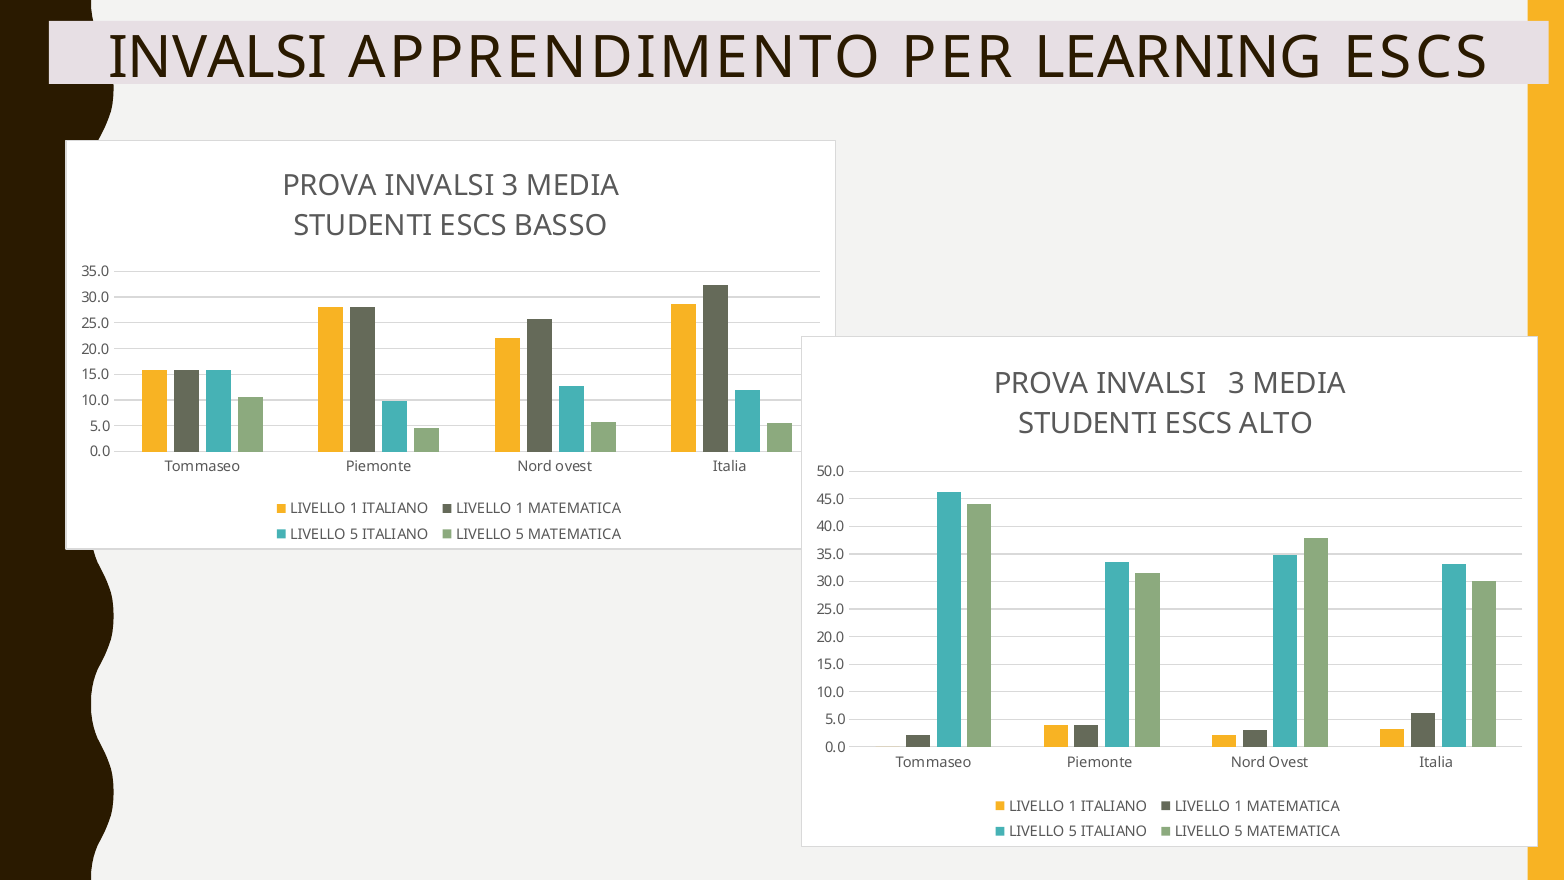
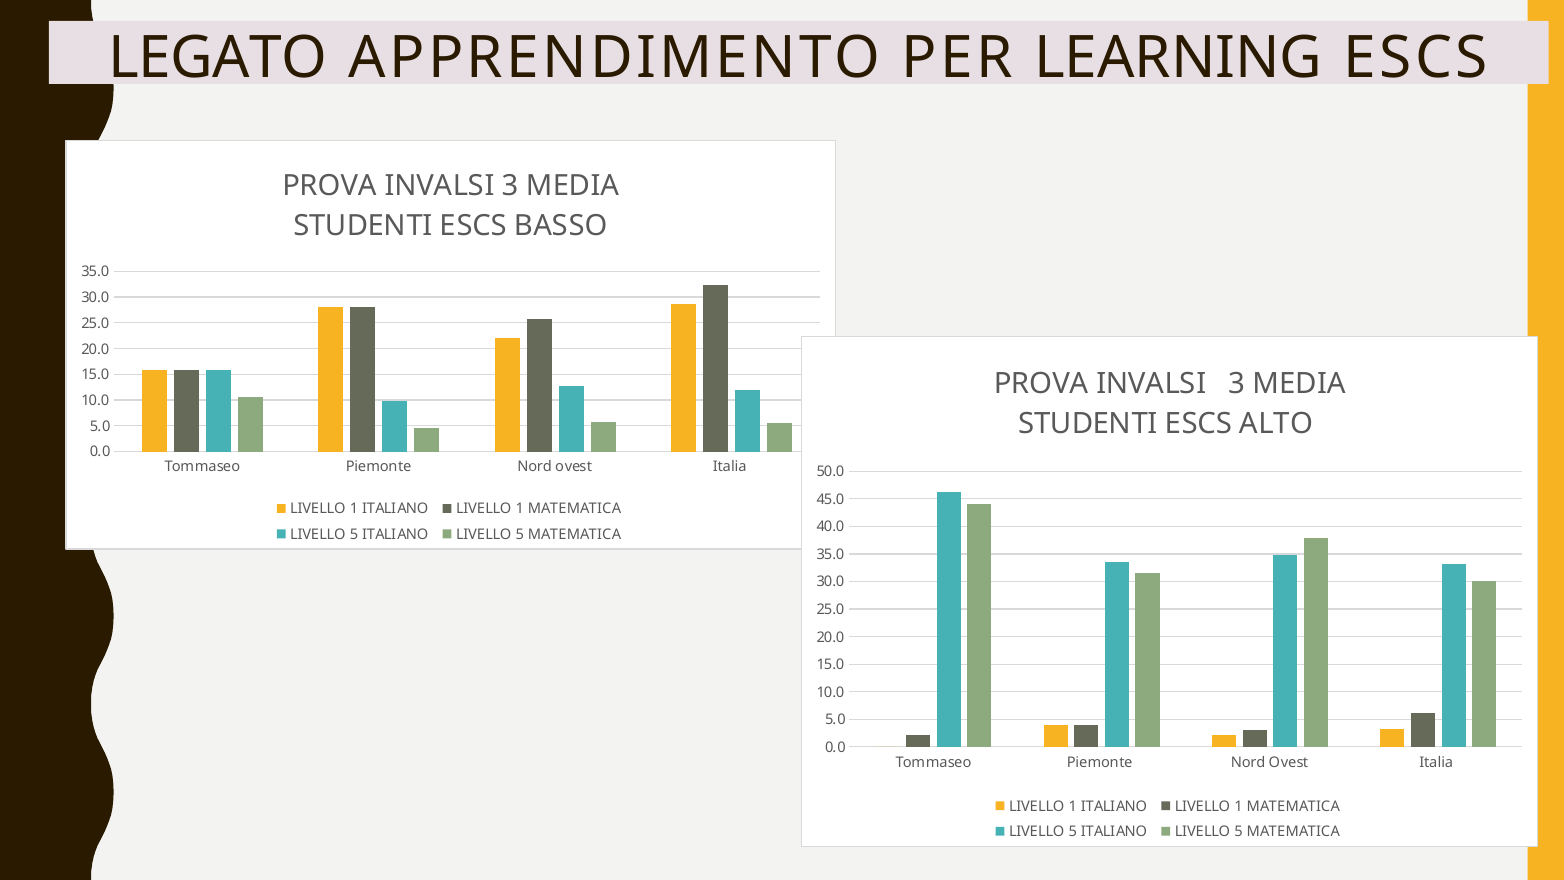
INVALSI: INVALSI -> LEGATO (218, 58)
